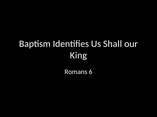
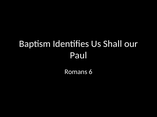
King: King -> Paul (78, 56)
